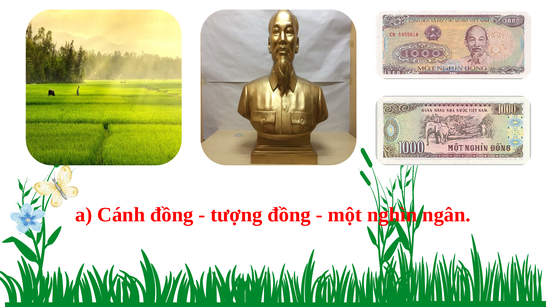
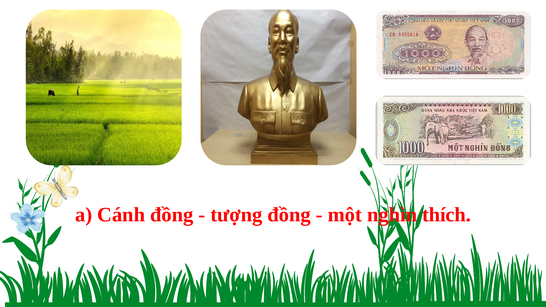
ngân: ngân -> thích (447, 215)
